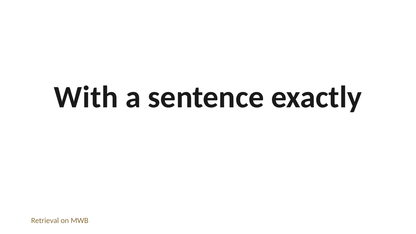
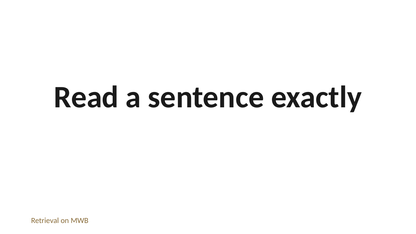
With: With -> Read (86, 97)
